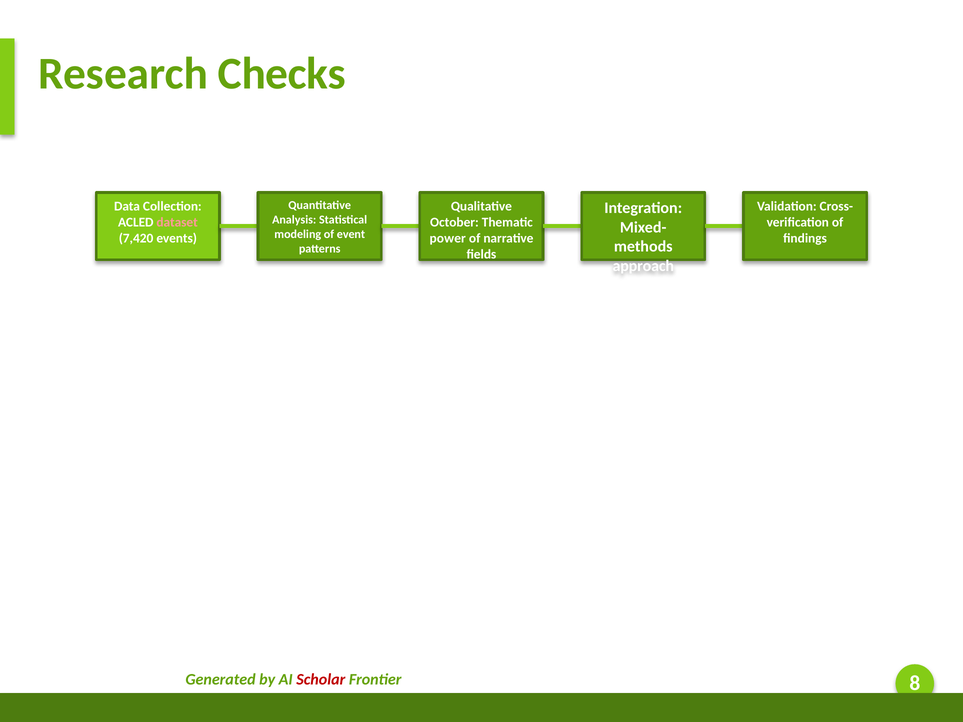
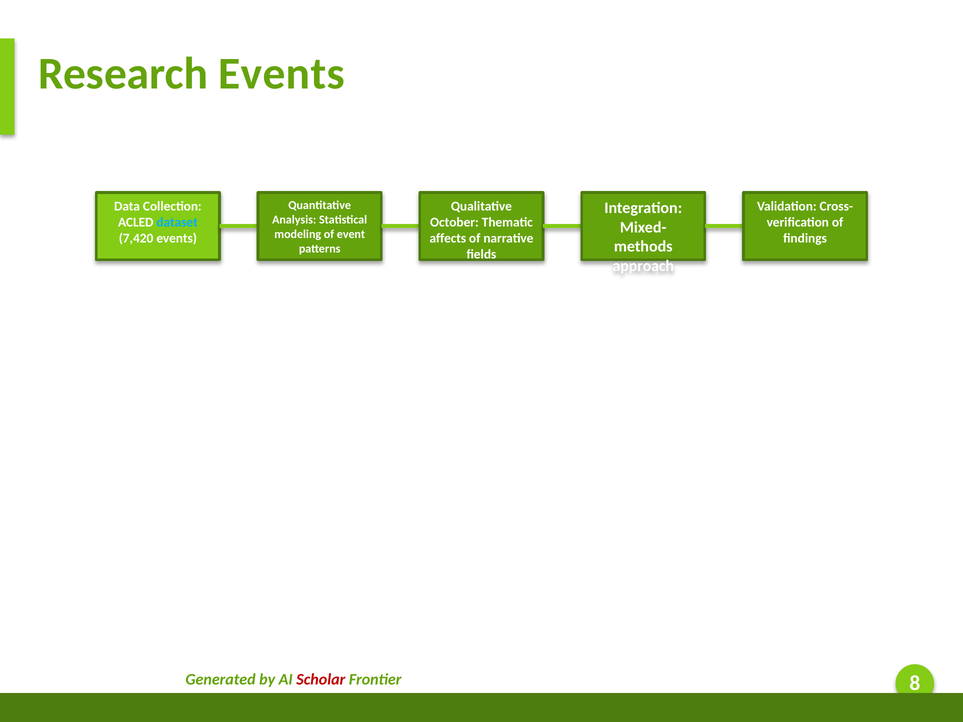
Research Checks: Checks -> Events (282, 74)
dataset colour: pink -> light blue (177, 222)
power: power -> affects (448, 238)
